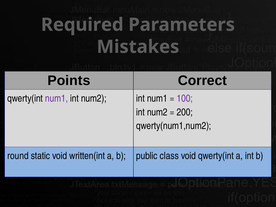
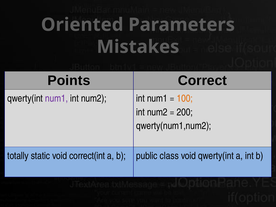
Required: Required -> Oriented (82, 25)
100 colour: purple -> orange (185, 98)
round: round -> totally (18, 156)
written(int: written(int -> correct(int (87, 156)
